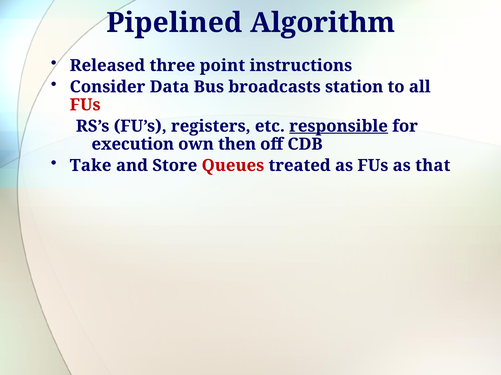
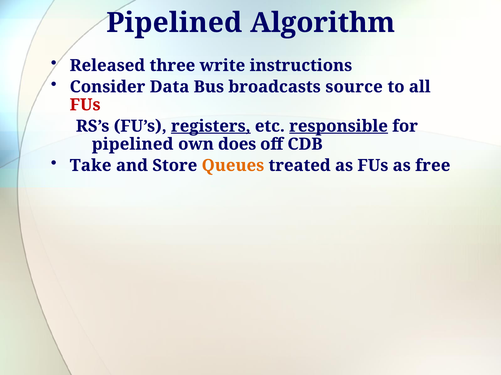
point: point -> write (222, 66)
station: station -> source (354, 87)
registers underline: none -> present (211, 126)
execution: execution -> pipelined (133, 144)
then: then -> does (237, 144)
Queues colour: red -> orange (233, 166)
that: that -> free (433, 166)
